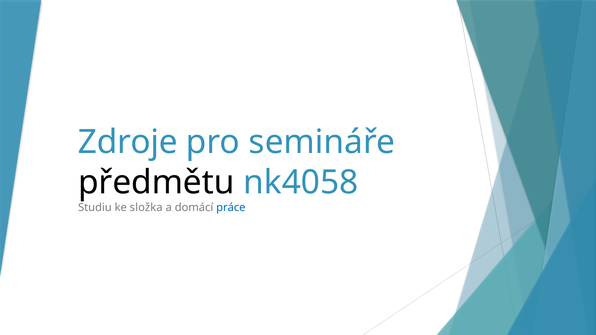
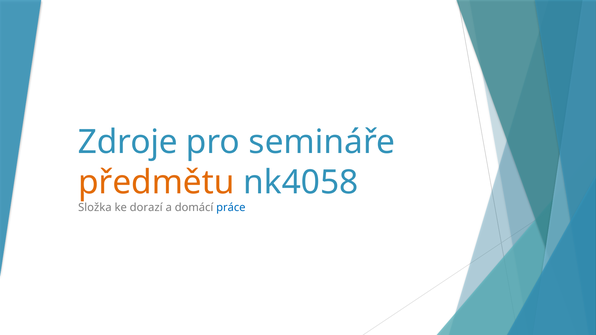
předmětu colour: black -> orange (156, 182)
Studiu: Studiu -> Složka (95, 208)
složka: složka -> dorazí (146, 208)
